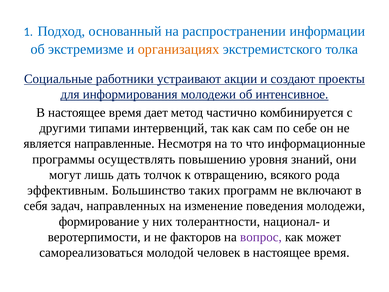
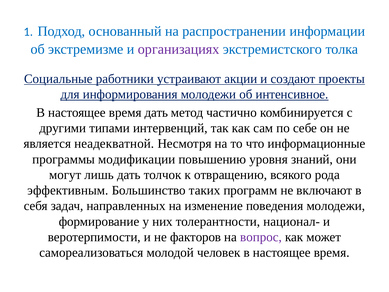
организациях colour: orange -> purple (179, 49)
время дает: дает -> дать (156, 112)
направленные: направленные -> неадекватной (114, 144)
осуществлять: осуществлять -> модификации (137, 159)
